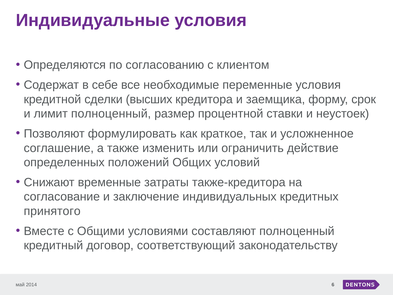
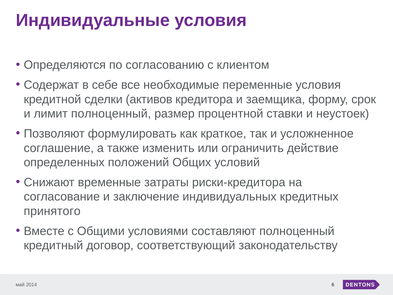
высших: высших -> активов (149, 99)
также-кредитора: также-кредитора -> риски-кредитора (239, 182)
